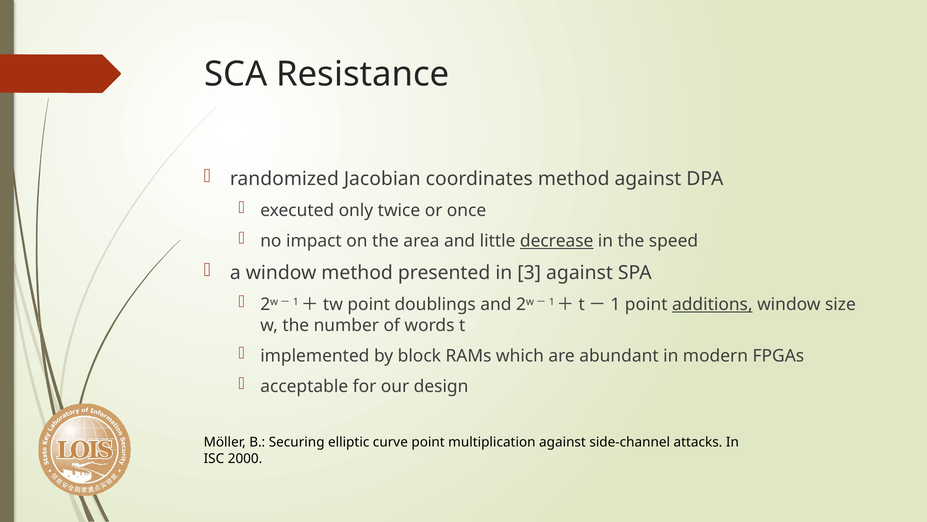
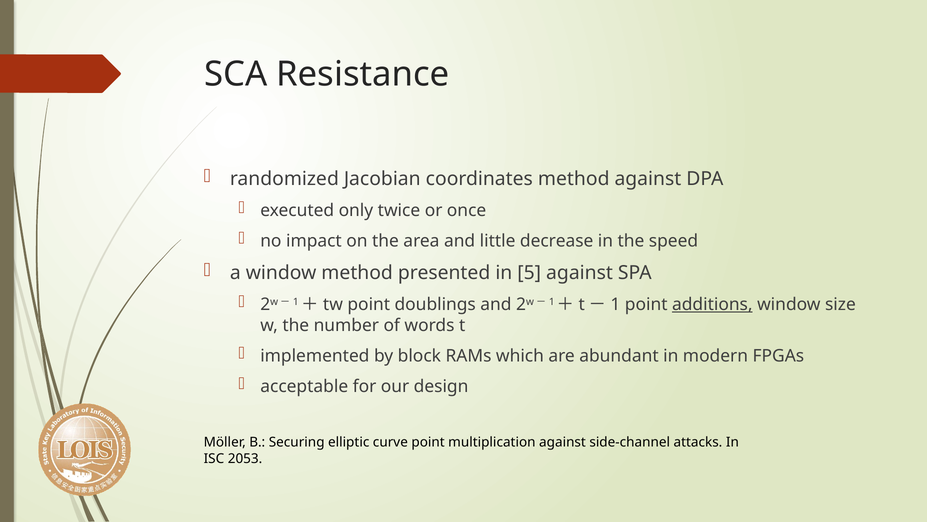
decrease underline: present -> none (557, 241)
3: 3 -> 5 (529, 273)
2000: 2000 -> 2053 (245, 458)
